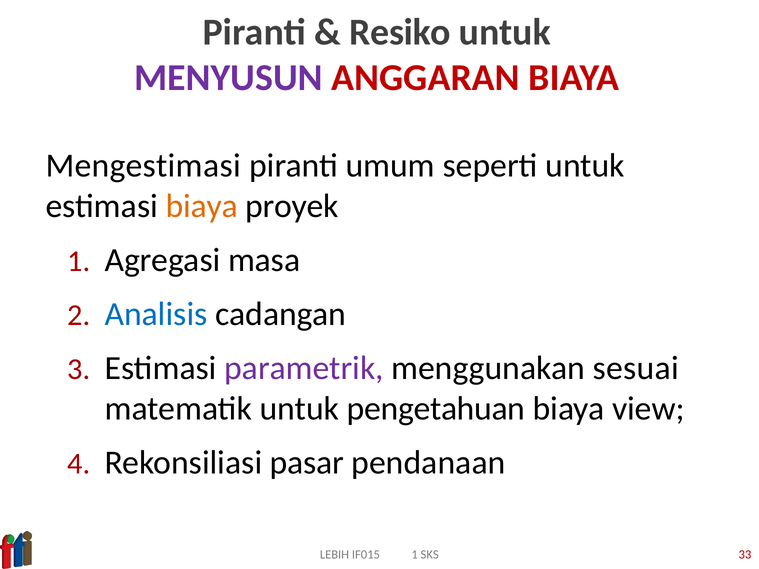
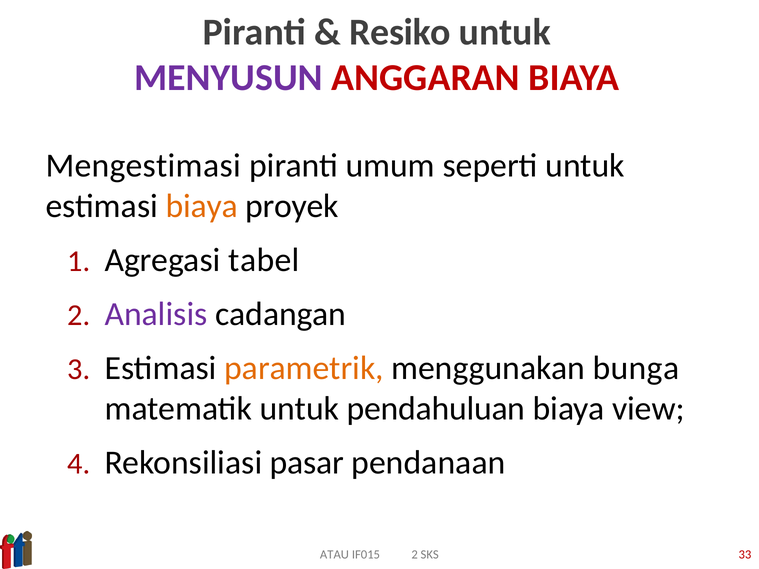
masa: masa -> tabel (264, 260)
Analisis colour: blue -> purple (156, 314)
parametrik colour: purple -> orange (304, 368)
sesuai: sesuai -> bunga (636, 368)
pengetahuan: pengetahuan -> pendahuluan (436, 409)
LEBIH: LEBIH -> ATAU (334, 555)
IF015 1: 1 -> 2 (415, 555)
